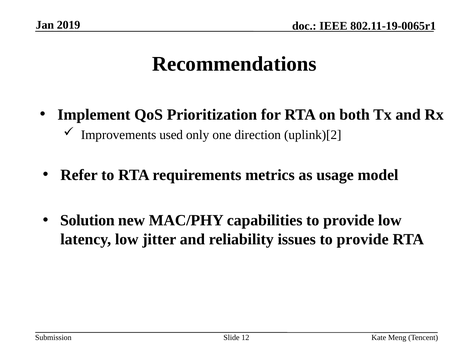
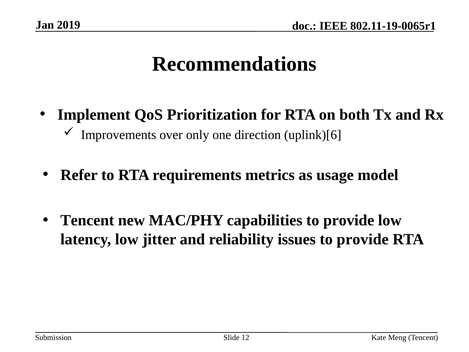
used: used -> over (171, 135)
uplink)[2: uplink)[2 -> uplink)[6 (313, 135)
Solution: Solution -> Tencent (87, 220)
